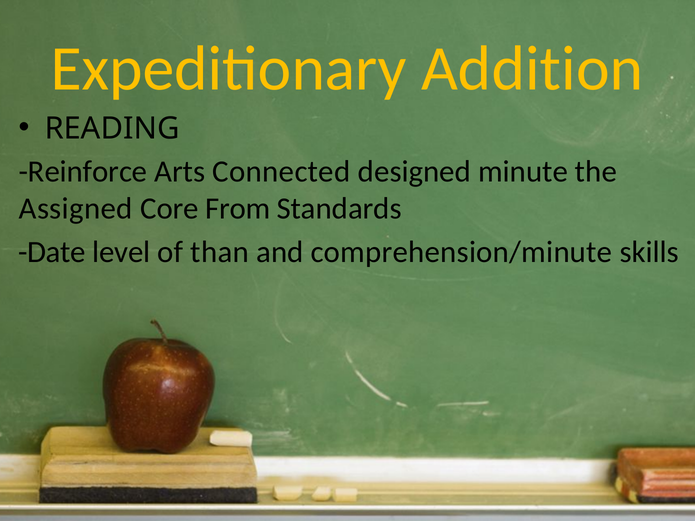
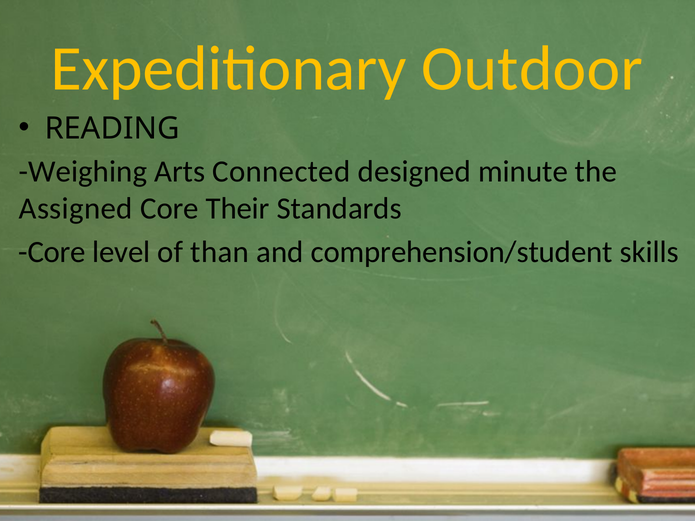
Addition: Addition -> Outdoor (532, 69)
Reinforce: Reinforce -> Weighing (83, 172)
From: From -> Their (238, 209)
Date: Date -> Core (52, 252)
comprehension/minute: comprehension/minute -> comprehension/student (462, 252)
